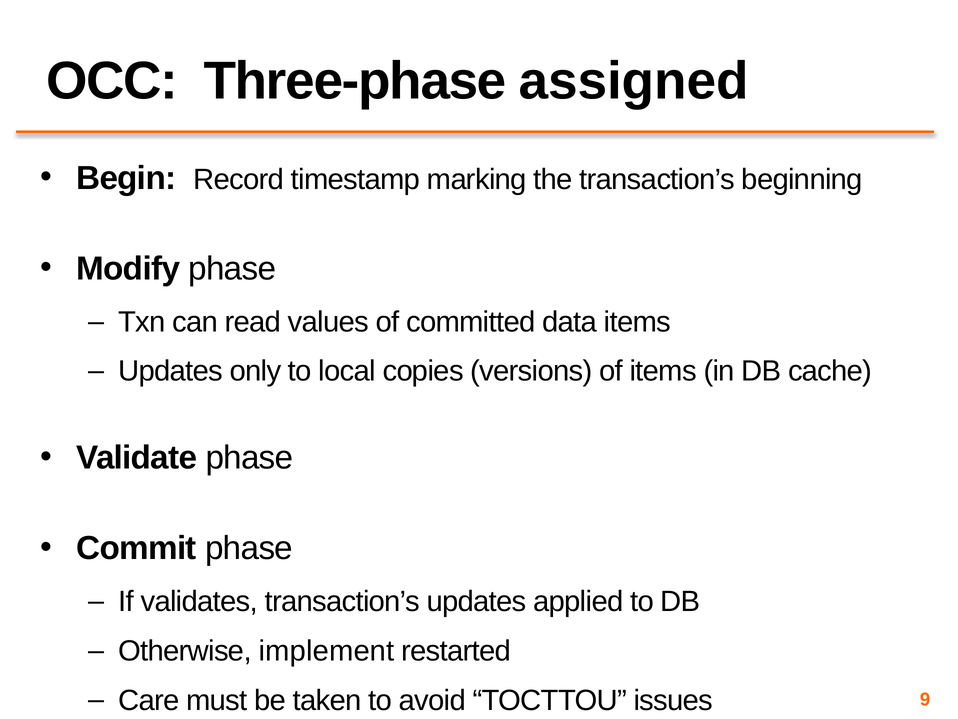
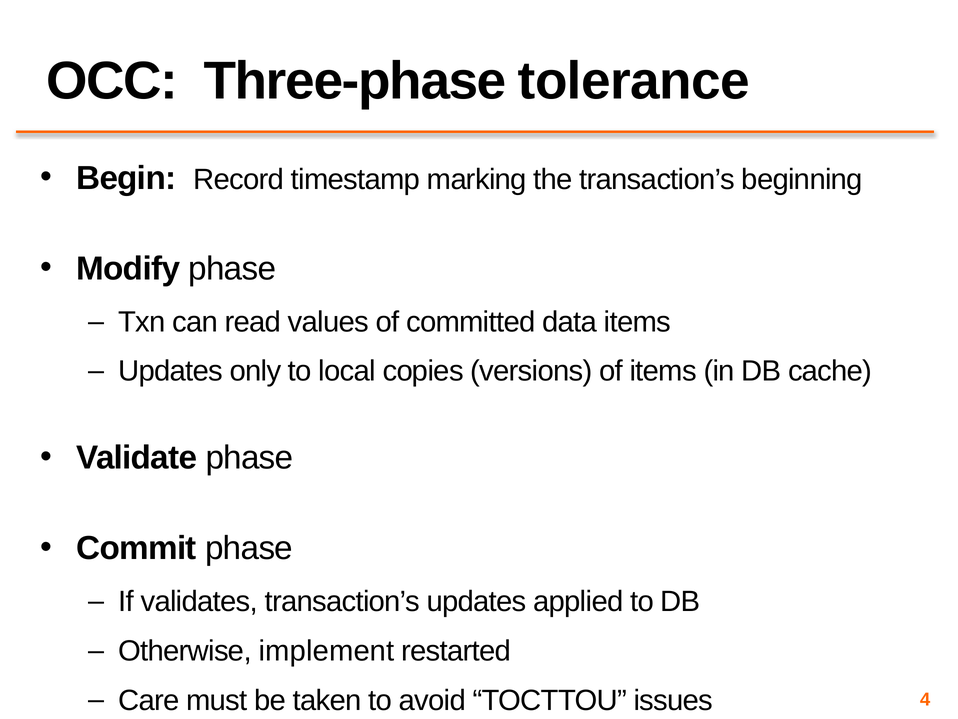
assigned: assigned -> tolerance (634, 81)
9: 9 -> 4 (925, 699)
